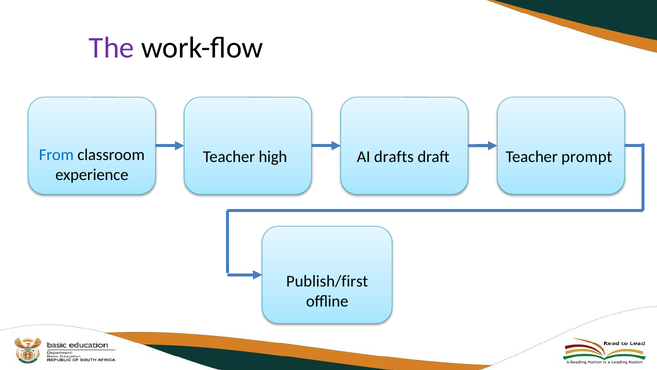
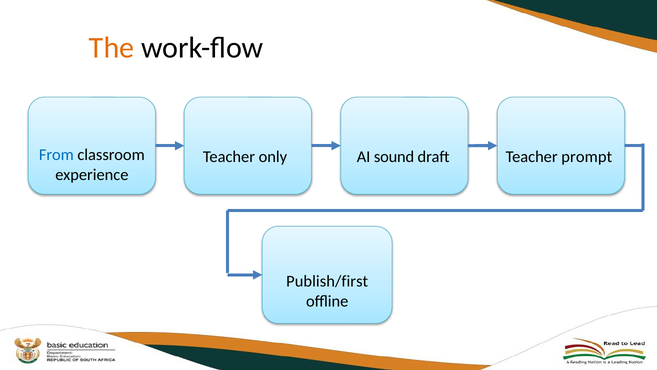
The colour: purple -> orange (112, 48)
high: high -> only (273, 157)
drafts: drafts -> sound (394, 157)
